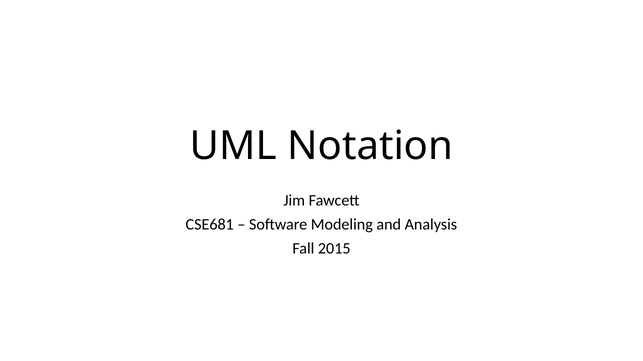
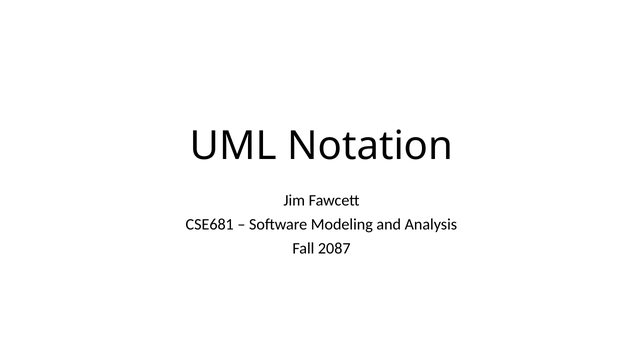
2015: 2015 -> 2087 (334, 249)
